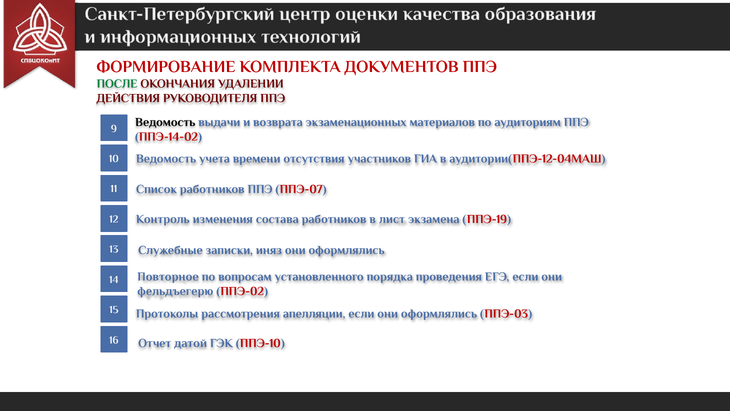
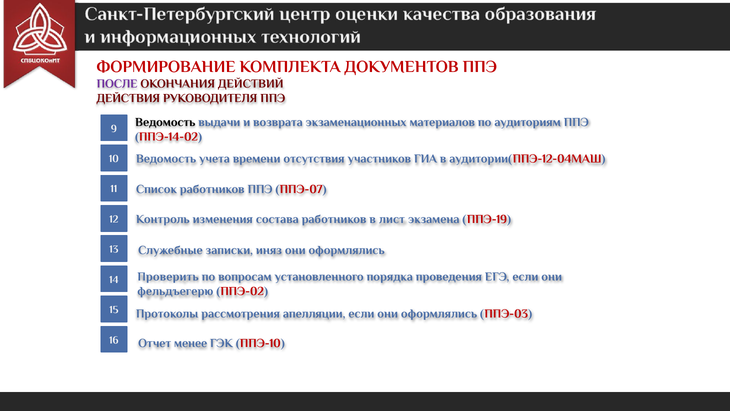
ПОСЛЕ colour: green -> purple (117, 83)
УДАЛЕНИИ: УДАЛЕНИИ -> ДЕЙСТВИЙ (251, 83)
Повторное: Повторное -> Проверить (168, 276)
датой: датой -> менее (191, 343)
